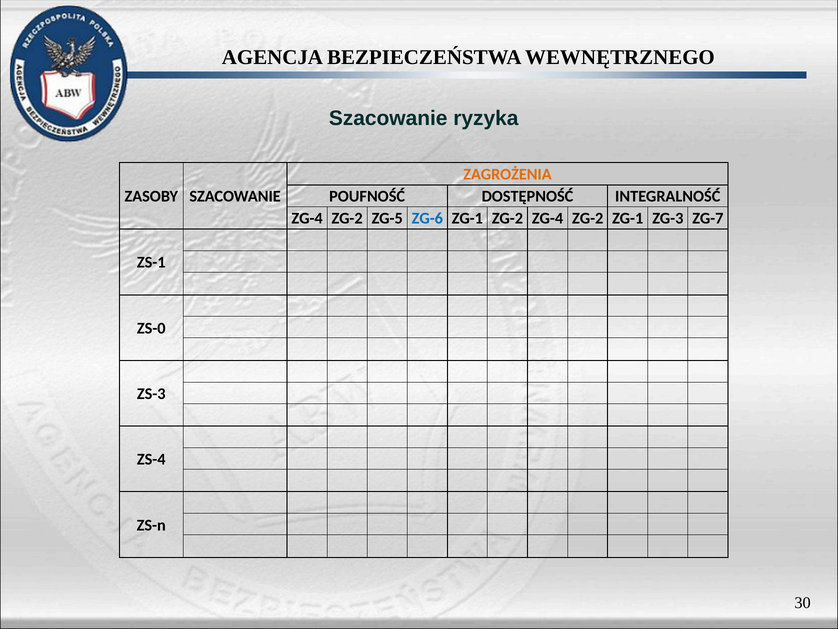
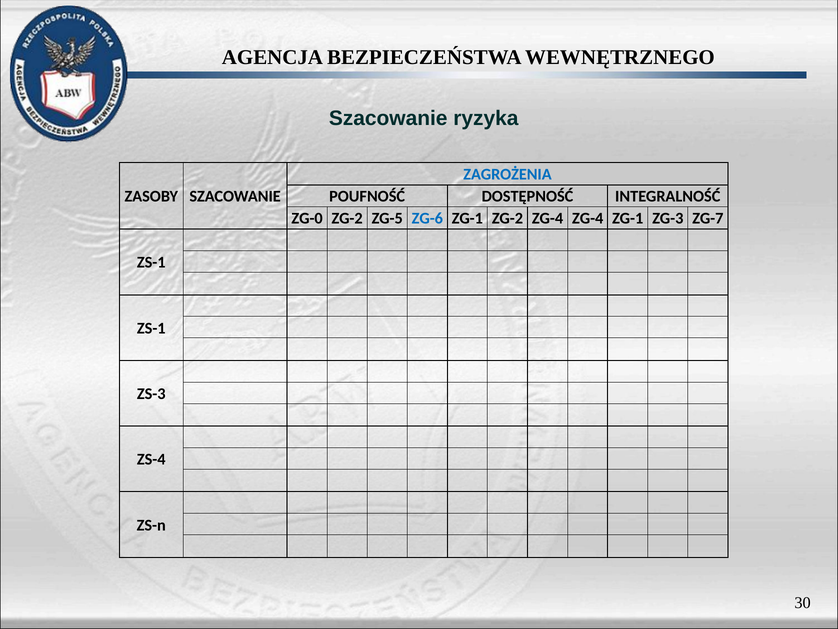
ZAGROŻENIA colour: orange -> blue (507, 174)
ZG-4: ZG-4 -> ZG-0 (307, 218)
ZG-2 ZG-4 ZG-2: ZG-2 -> ZG-4 (588, 218)
ZS-0: ZS-0 -> ZS-1 (151, 328)
